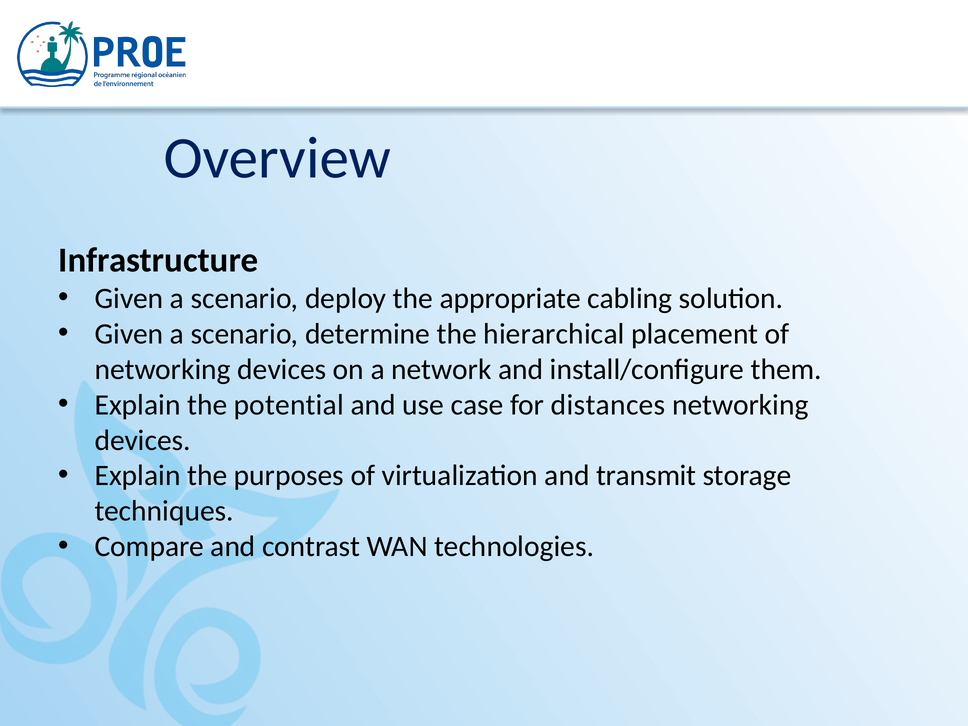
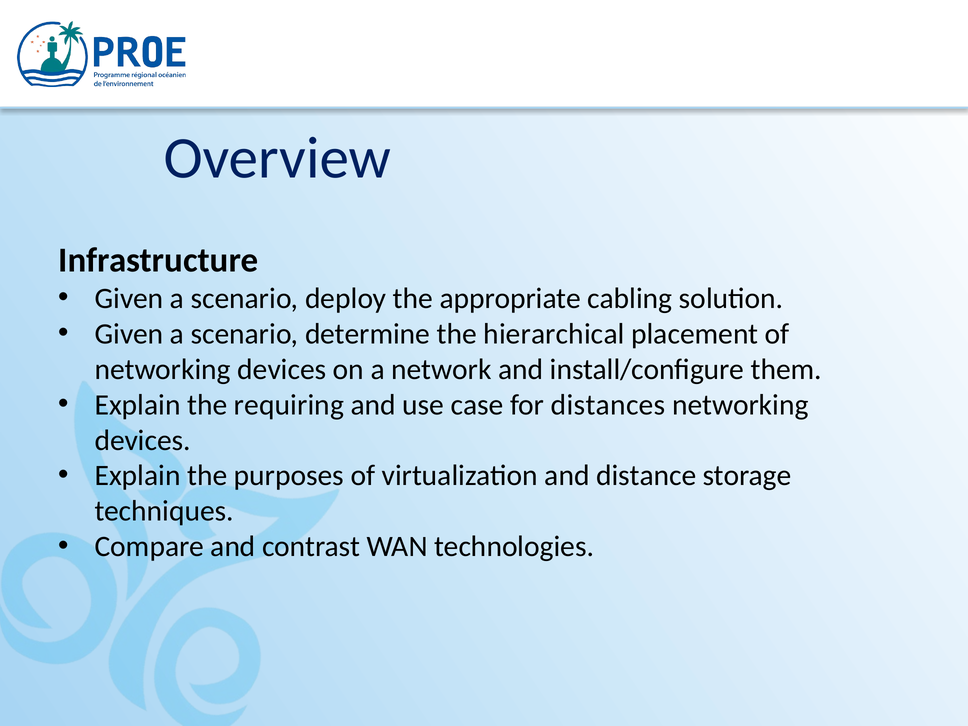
potential: potential -> requiring (289, 405)
transmit: transmit -> distance (646, 476)
